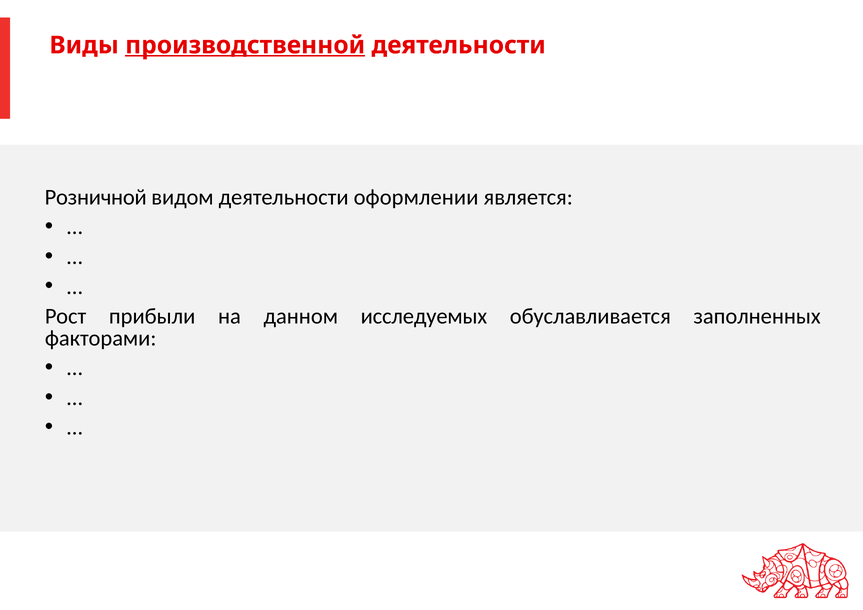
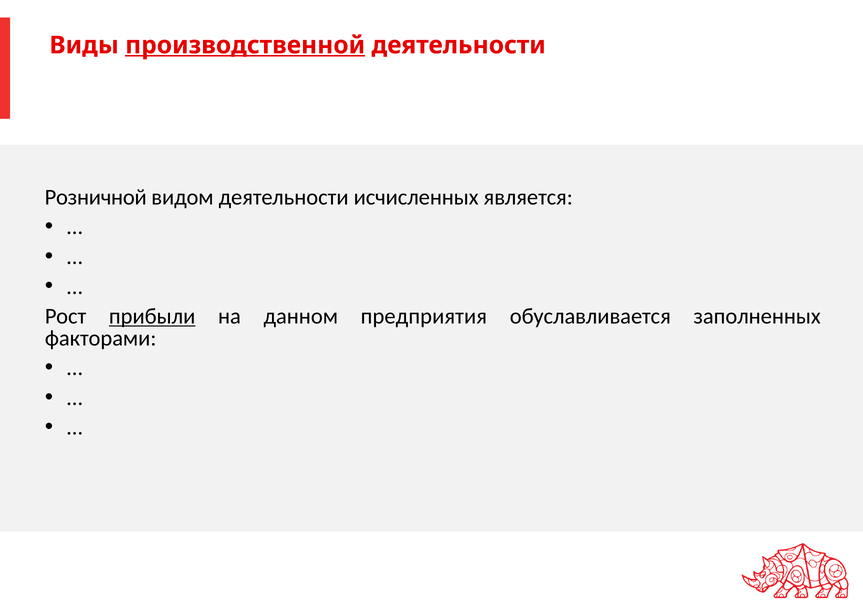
оформлении: оформлении -> исчисленных (416, 197)
прибыли underline: none -> present (152, 316)
исследуемых: исследуемых -> предприятия (424, 316)
